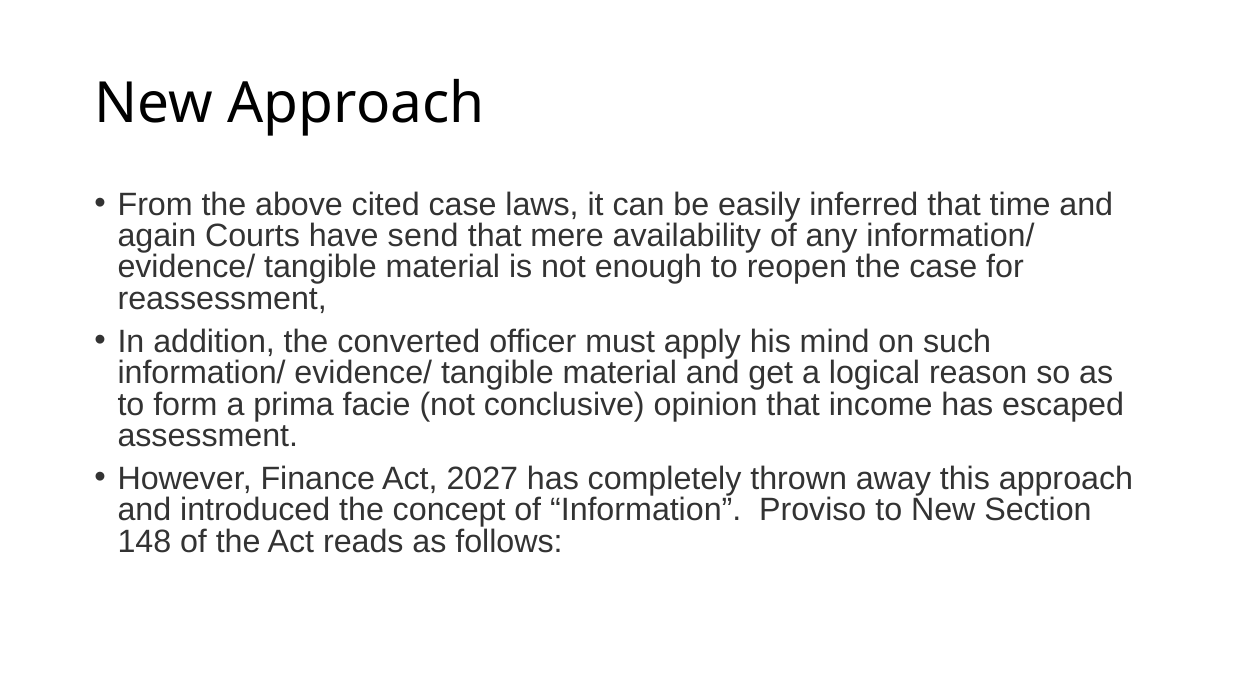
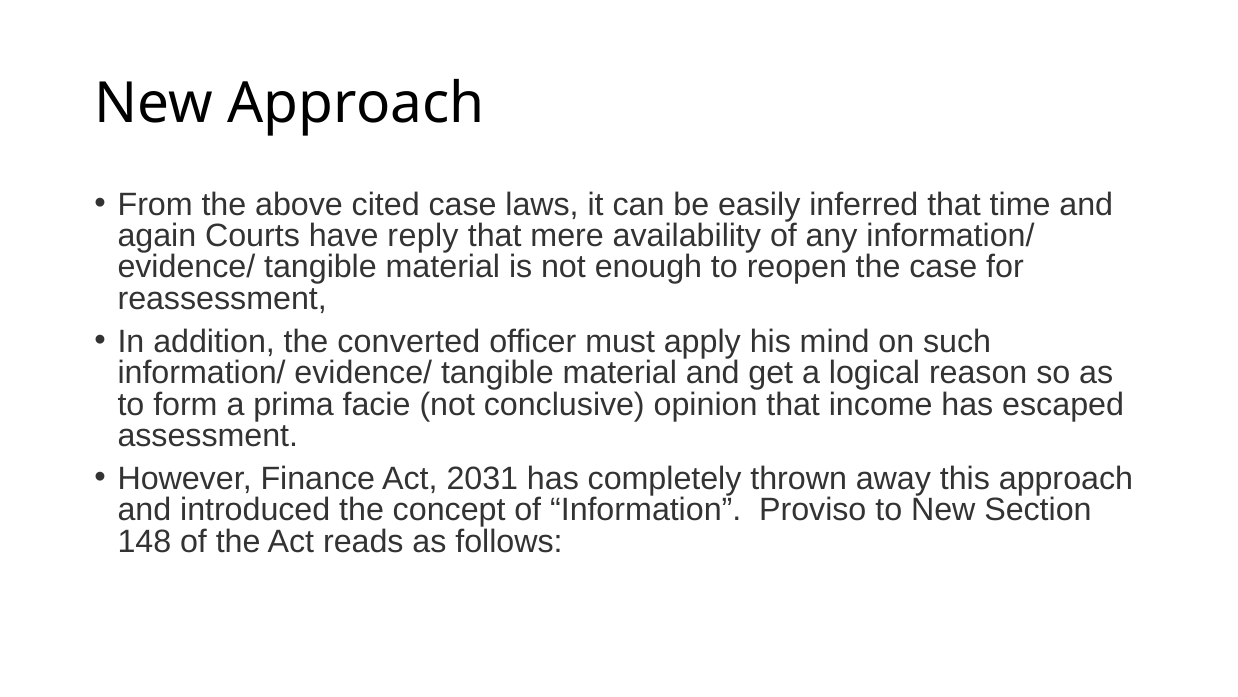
send: send -> reply (423, 236)
2027: 2027 -> 2031 (482, 478)
